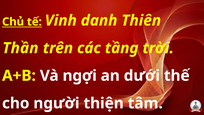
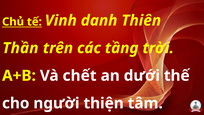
ngợi: ngợi -> chết (80, 76)
